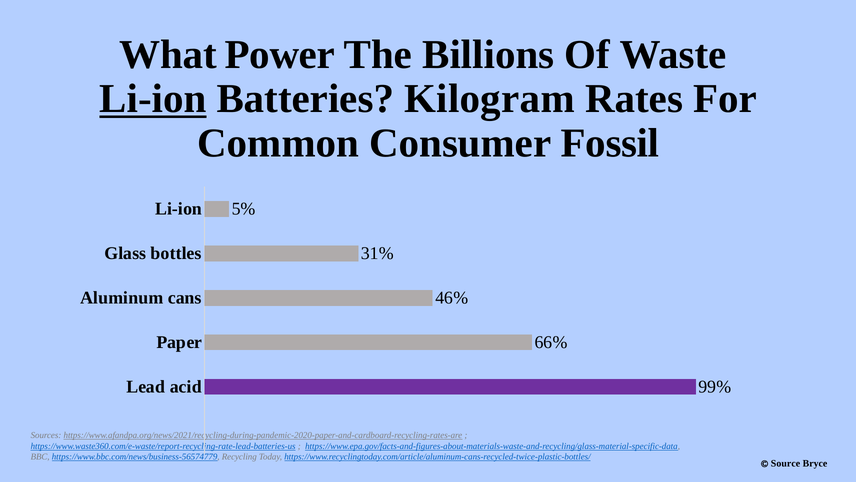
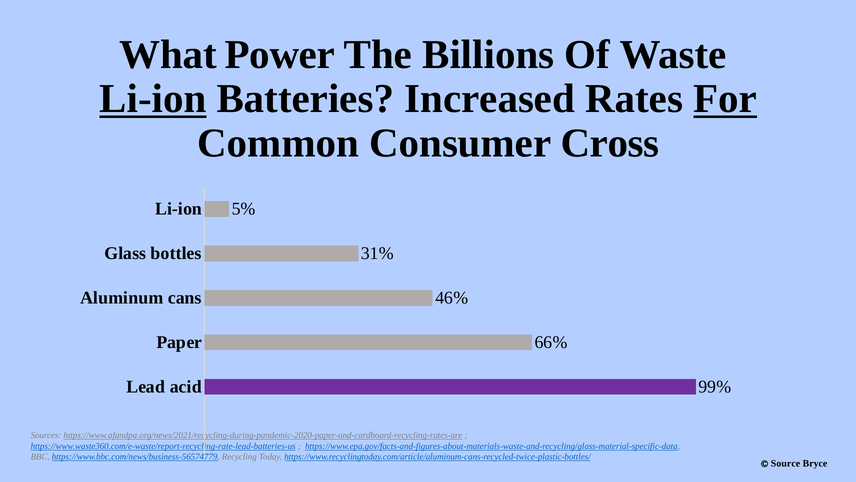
Kilogram: Kilogram -> Increased (490, 99)
For underline: none -> present (725, 99)
Fossil: Fossil -> Cross (610, 143)
